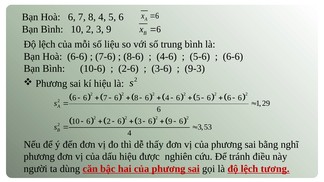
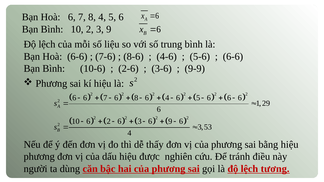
9-3: 9-3 -> 9-9 (195, 69)
bằng nghĩ: nghĩ -> hiệu (290, 145)
